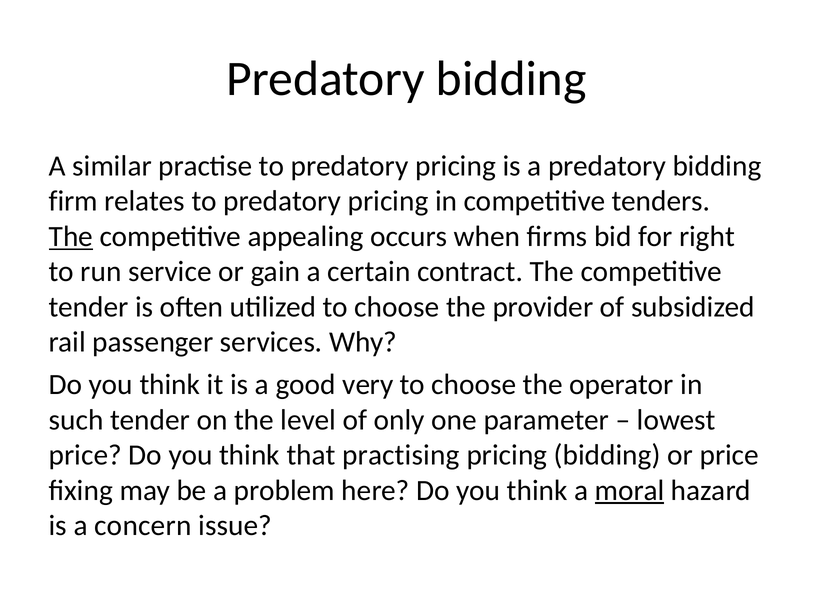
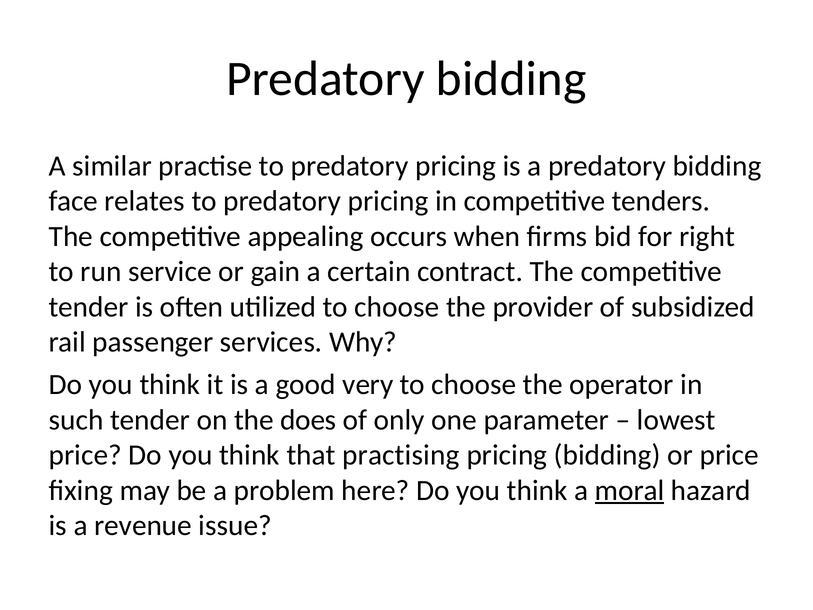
firm: firm -> face (73, 201)
The underline: present -> none (71, 236)
level: level -> does (308, 420)
concern: concern -> revenue (143, 525)
